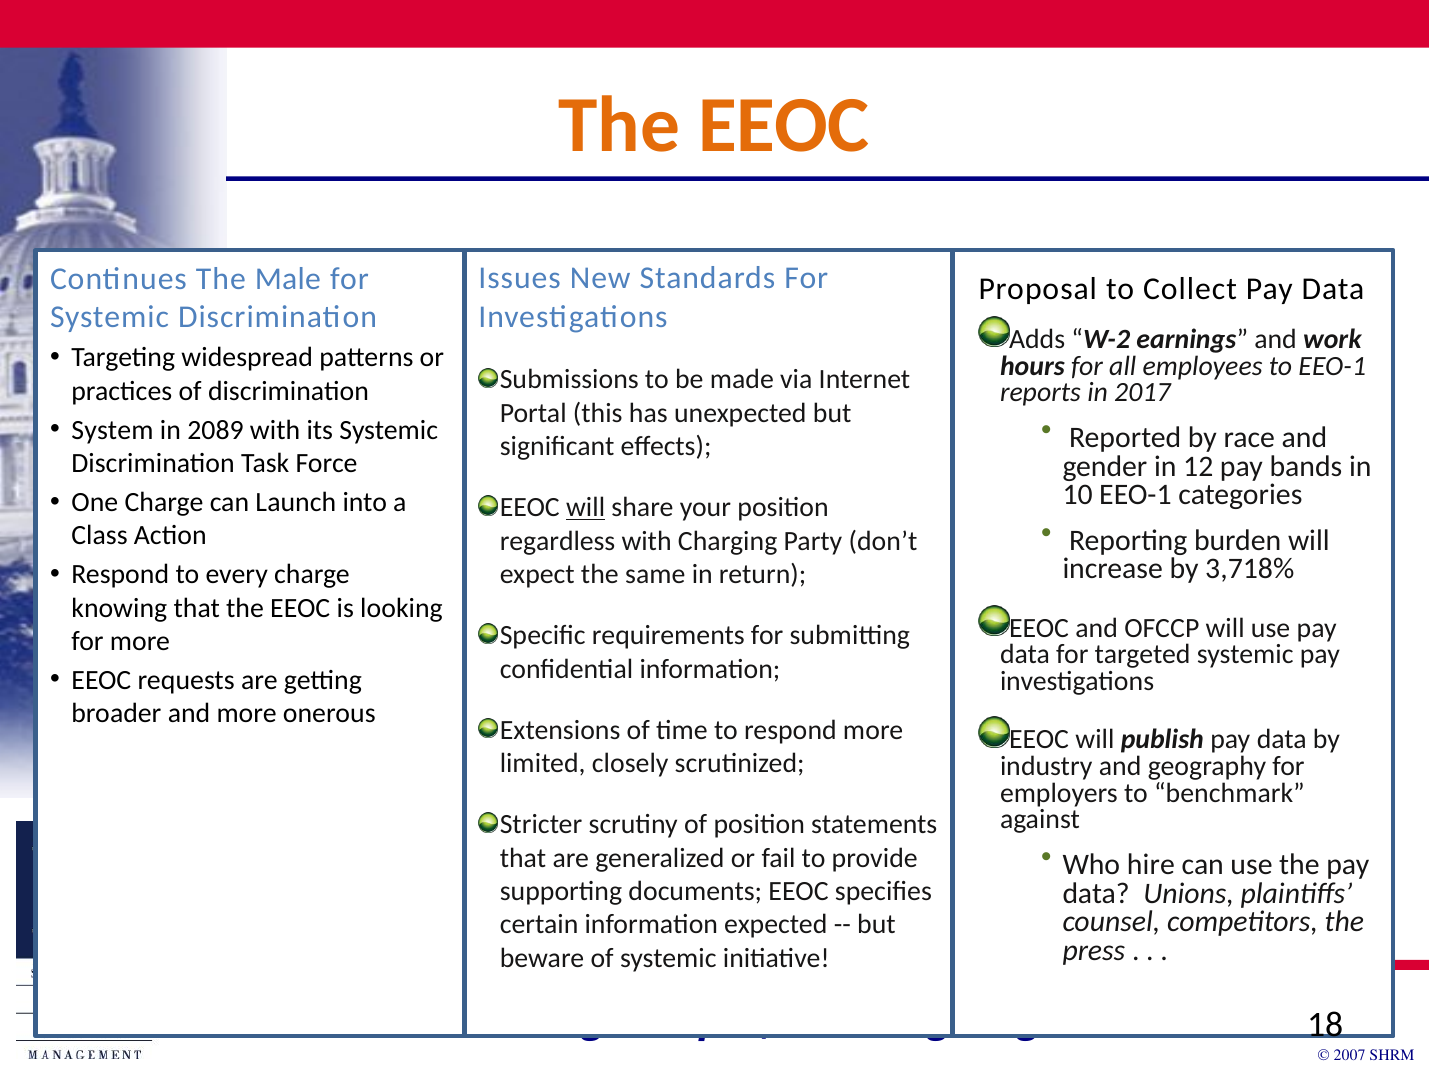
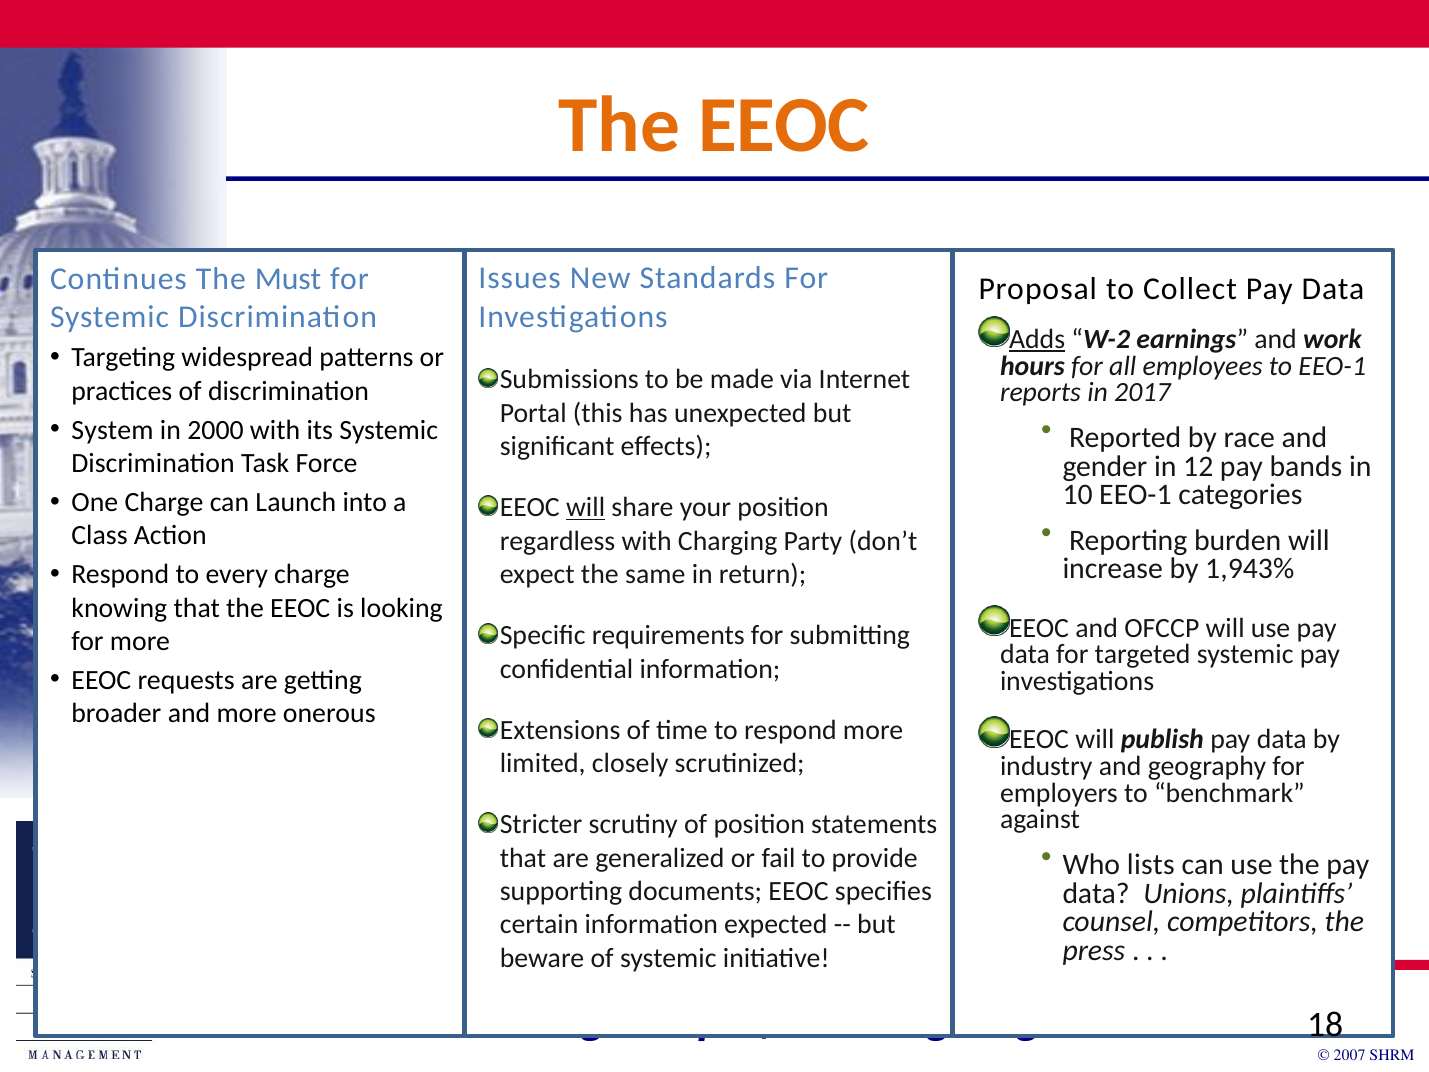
Male: Male -> Must (288, 278)
Adds underline: none -> present (1037, 339)
2089: 2089 -> 2000 (216, 430)
3,718%: 3,718% -> 1,943% (1250, 569)
hire: hire -> lists (1151, 865)
